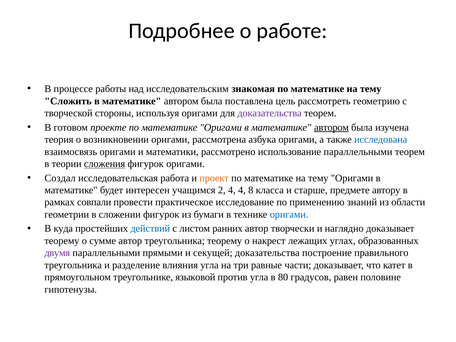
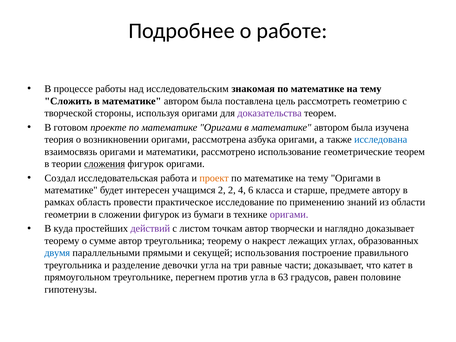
автором underline: present -> none (331, 127)
использование параллельными: параллельными -> геометрические (358, 152)
2 4: 4 -> 2 (232, 190)
8: 8 -> 6 (251, 190)
совпали: совпали -> область (94, 202)
оригами colour: blue -> purple (289, 214)
действий colour: blue -> purple (150, 229)
ранних: ранних -> точкам (228, 229)
двумя colour: purple -> blue (57, 253)
секущей доказательства: доказательства -> использования (267, 253)
влияния: влияния -> девочки (180, 265)
языковой: языковой -> перегнем (195, 277)
80: 80 -> 63 (283, 277)
